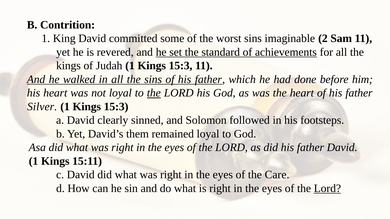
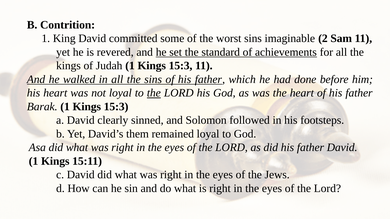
Silver: Silver -> Barak (42, 107)
Care: Care -> Jews (277, 175)
Lord underline: present -> none (327, 189)
